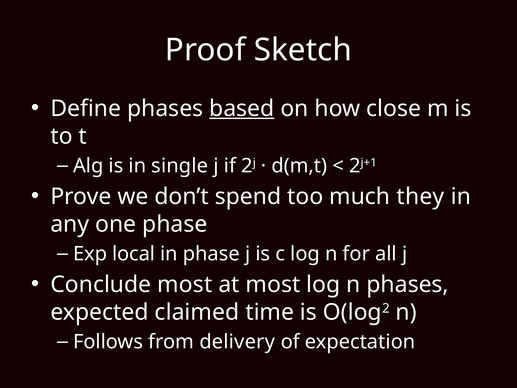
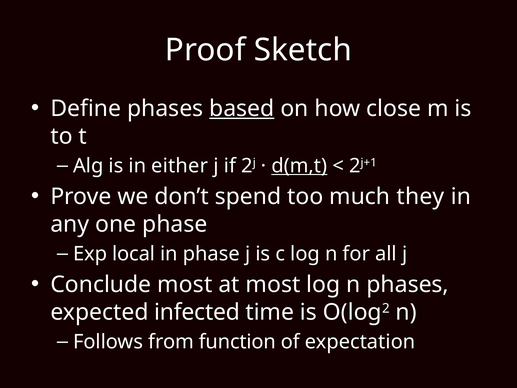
single: single -> either (180, 166)
d(m,t underline: none -> present (299, 166)
claimed: claimed -> infected (197, 312)
delivery: delivery -> function (237, 342)
